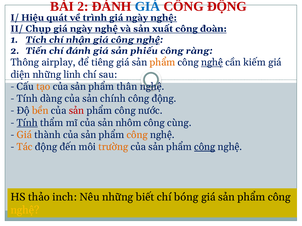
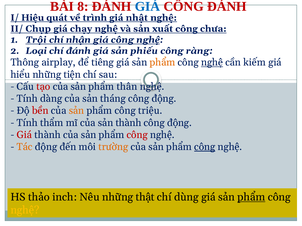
BÀI 2: 2 -> 8 (83, 6)
ĐỘNG: ĐỘNG -> ĐÁNH (227, 6)
ngày: ngày -> nhật (137, 18)
ngày: ngày -> chạy (81, 29)
đoàn: đoàn -> chưa (213, 29)
Tích: Tích -> Trội (36, 40)
Tiến: Tiến -> Loại (36, 51)
diện: diện -> hiểu (20, 75)
linh: linh -> tiện (72, 75)
tạo colour: orange -> red (43, 87)
chính: chính -> tháng (113, 99)
bền colour: orange -> red (40, 111)
sản colour: red -> orange (76, 111)
nước: nước -> triệu (150, 111)
Tính underline: present -> none (27, 123)
sản nhôm: nhôm -> thành (128, 123)
cùng: cùng -> động (179, 123)
Giá colour: orange -> red (24, 135)
công colour: orange -> red (137, 135)
biết: biết -> thật (145, 198)
bóng: bóng -> dùng (186, 198)
phẩm underline: none -> present (251, 198)
